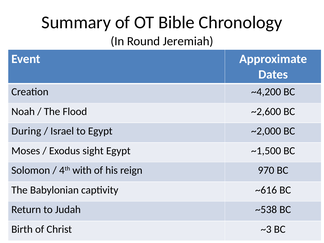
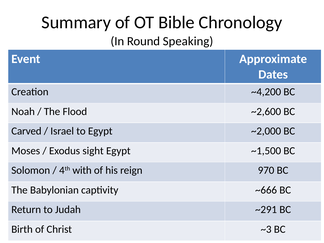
Jeremiah: Jeremiah -> Speaking (188, 41)
During: During -> Carved (26, 131)
~616: ~616 -> ~666 (266, 190)
~538: ~538 -> ~291 (266, 210)
